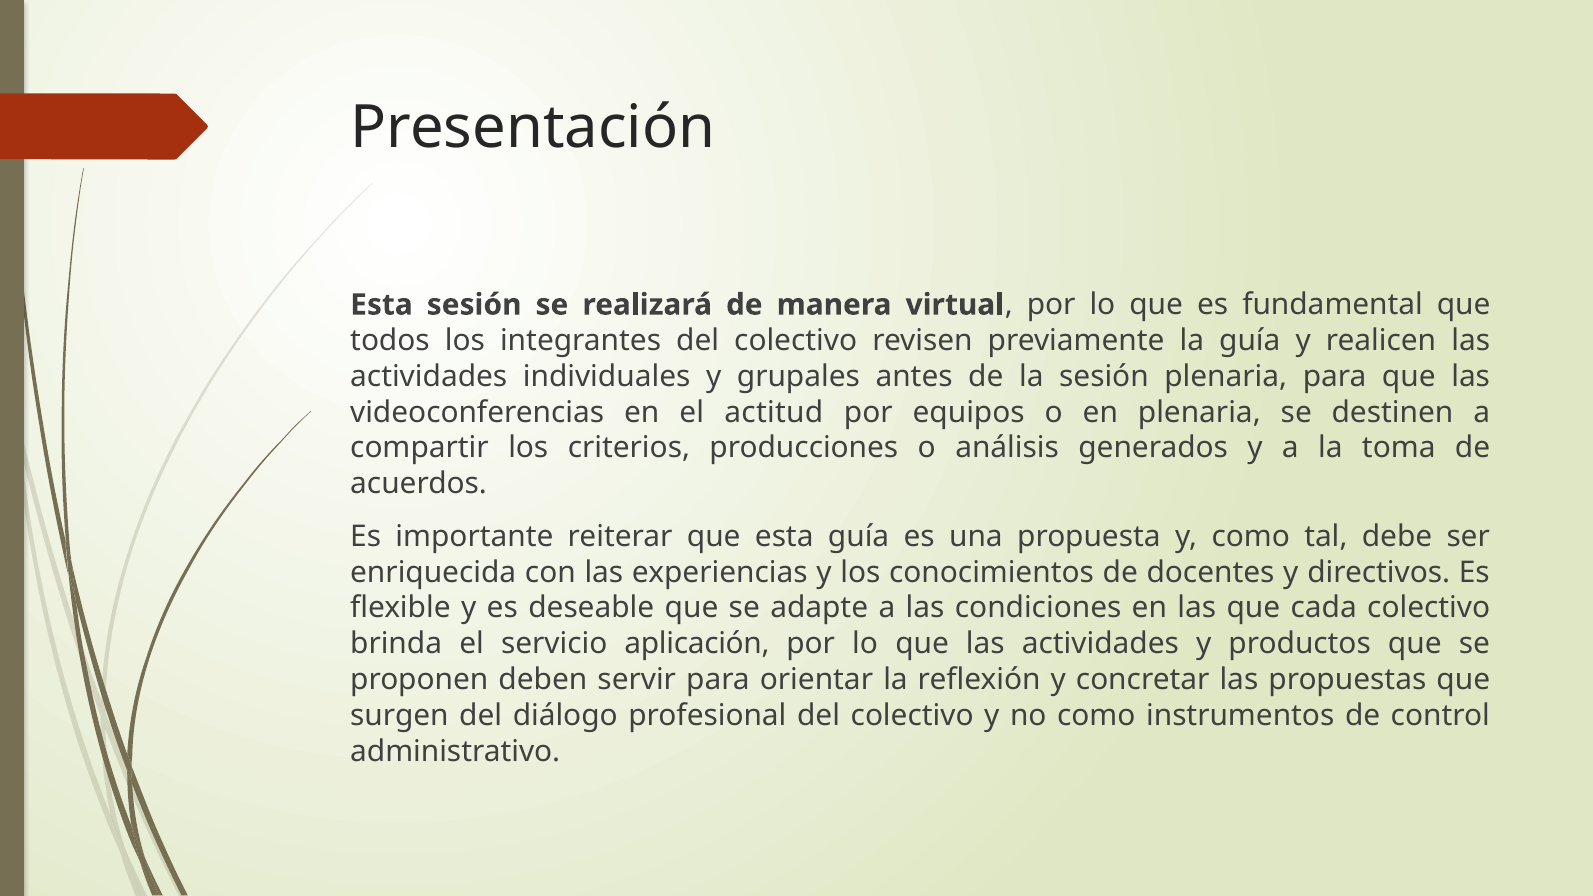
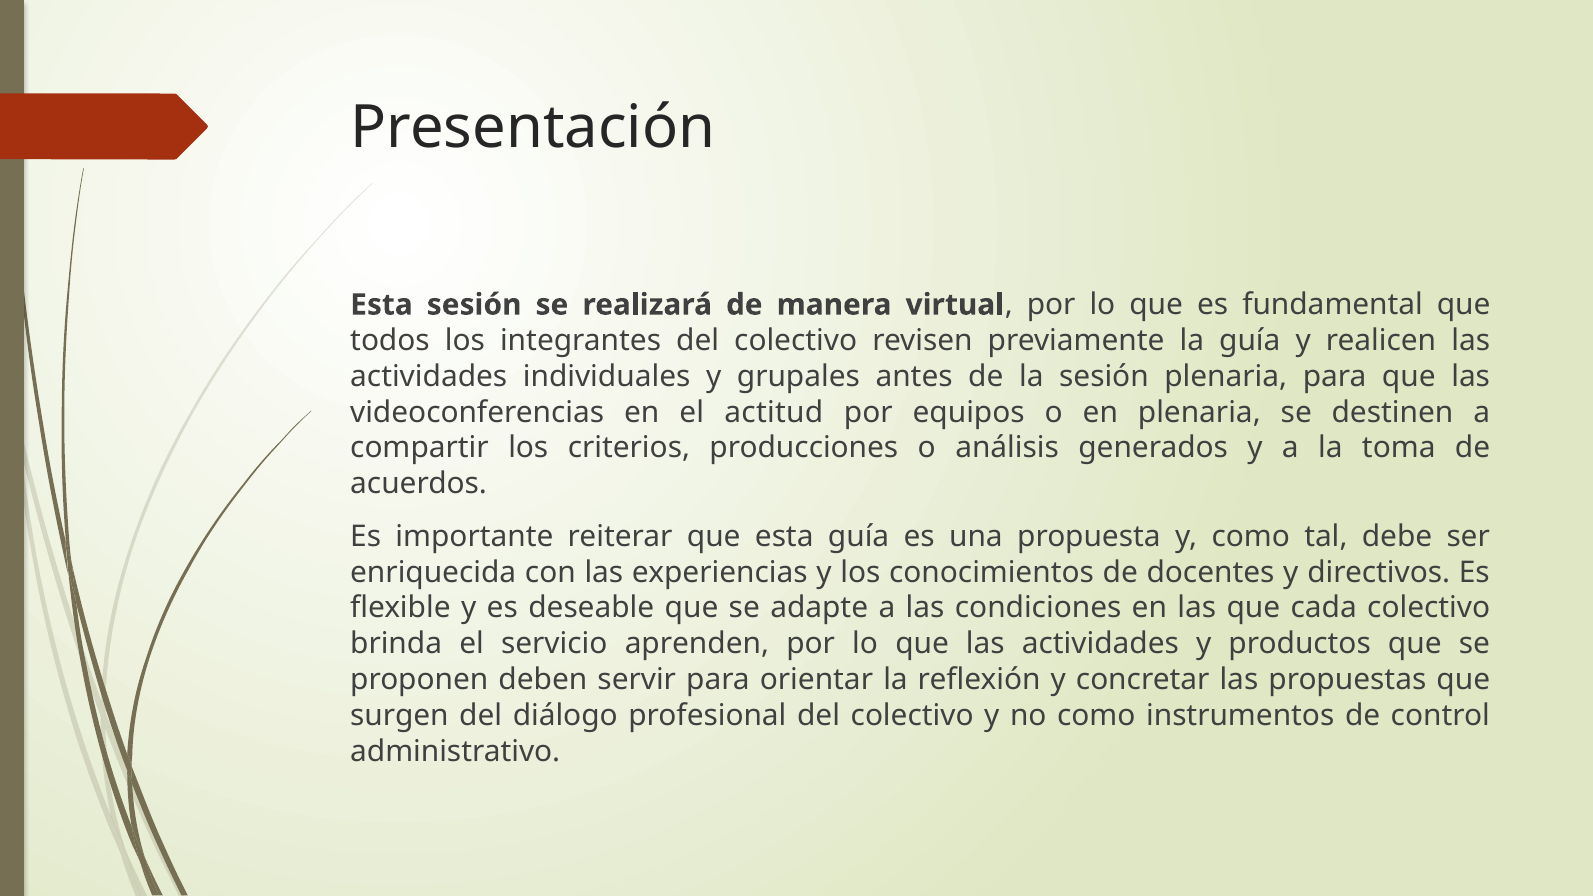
aplicación: aplicación -> aprenden (697, 644)
